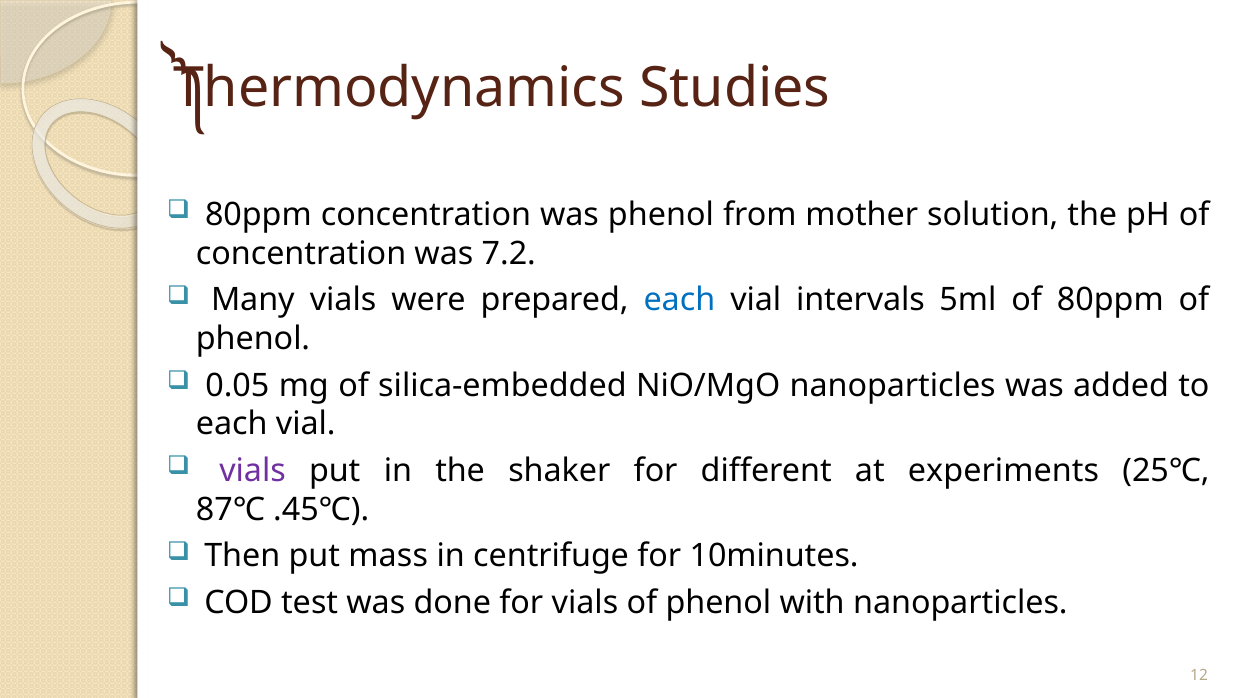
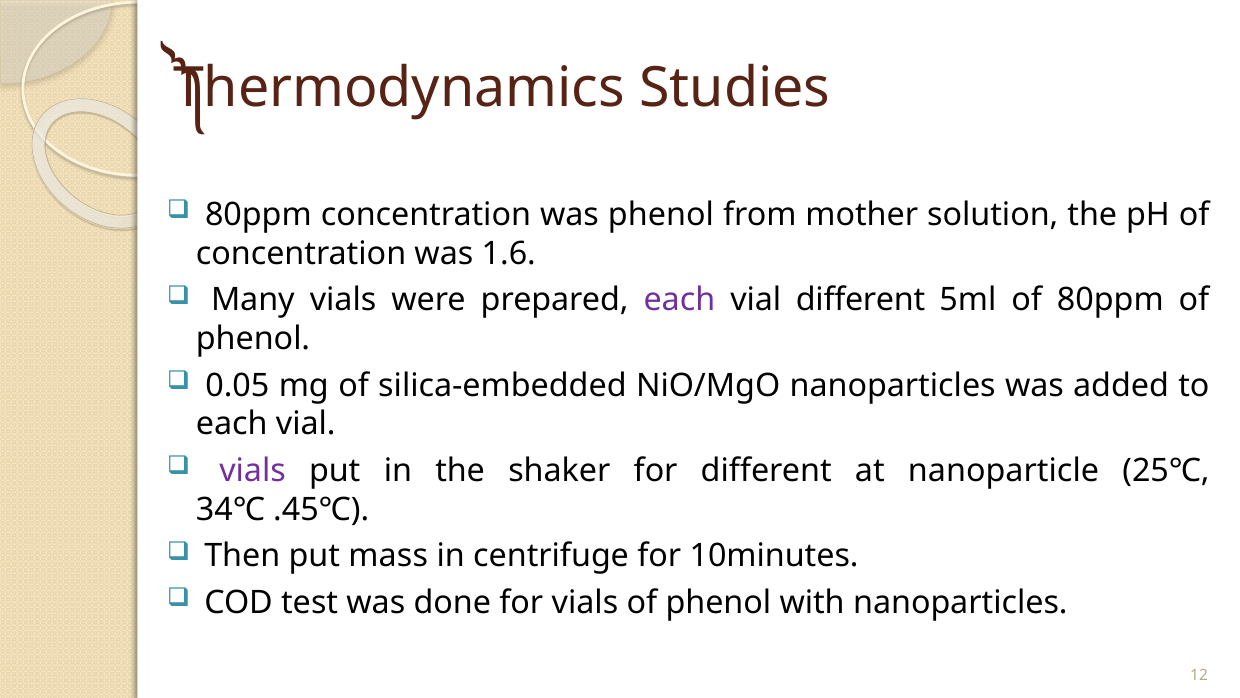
7.2: 7.2 -> 1.6 (509, 254)
each colour: blue -> purple (679, 300)
vial intervals: intervals -> different (861, 300)
experiments: experiments -> nanoparticle (1004, 471)
87℃: 87℃ -> 34℃ (230, 509)
